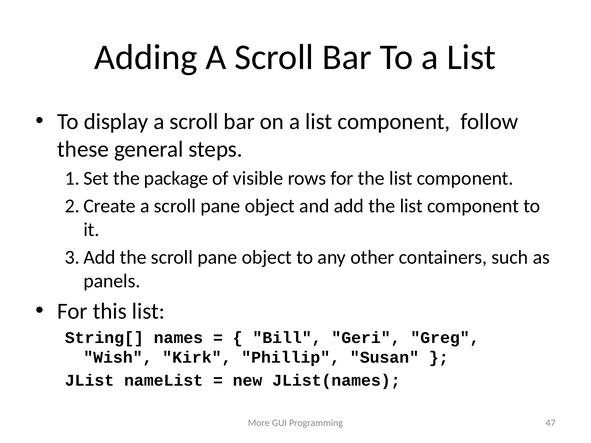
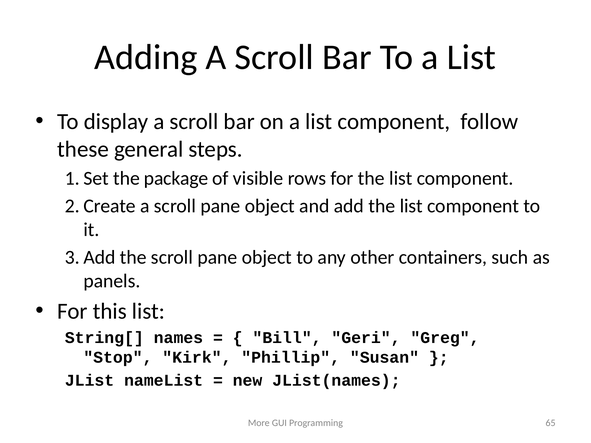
Wish: Wish -> Stop (118, 358)
47: 47 -> 65 (551, 423)
